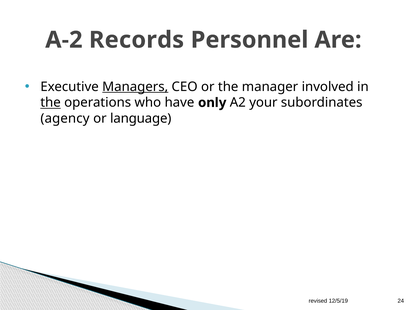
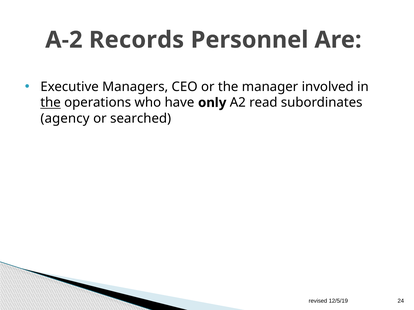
Managers underline: present -> none (135, 87)
your: your -> read (263, 103)
language: language -> searched (141, 119)
